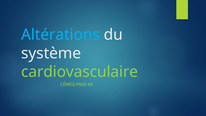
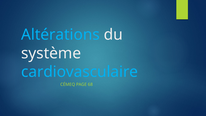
cardiovasculaire colour: light green -> light blue (80, 72)
